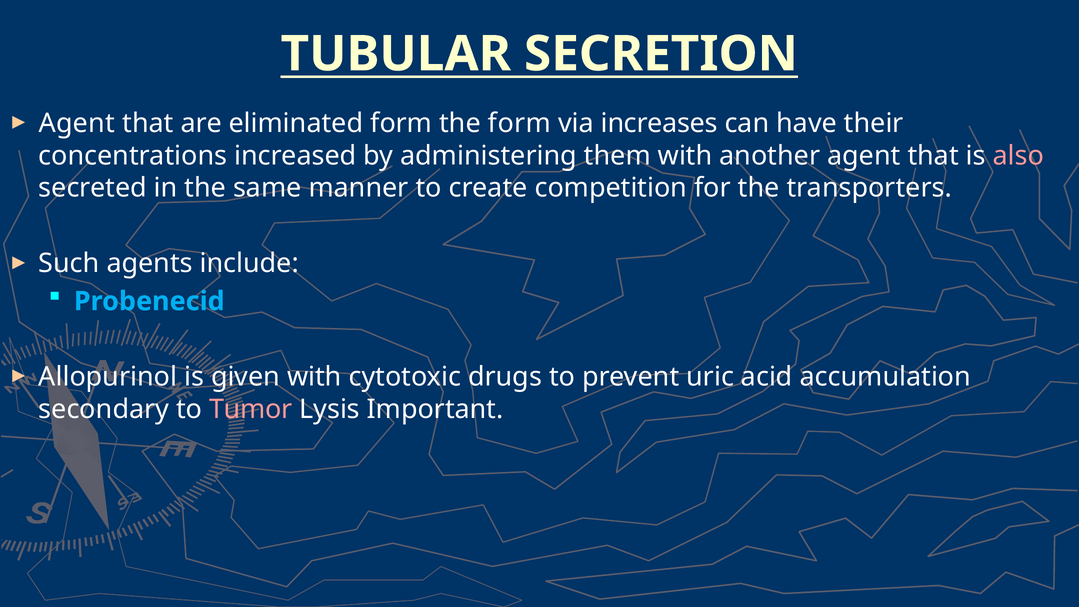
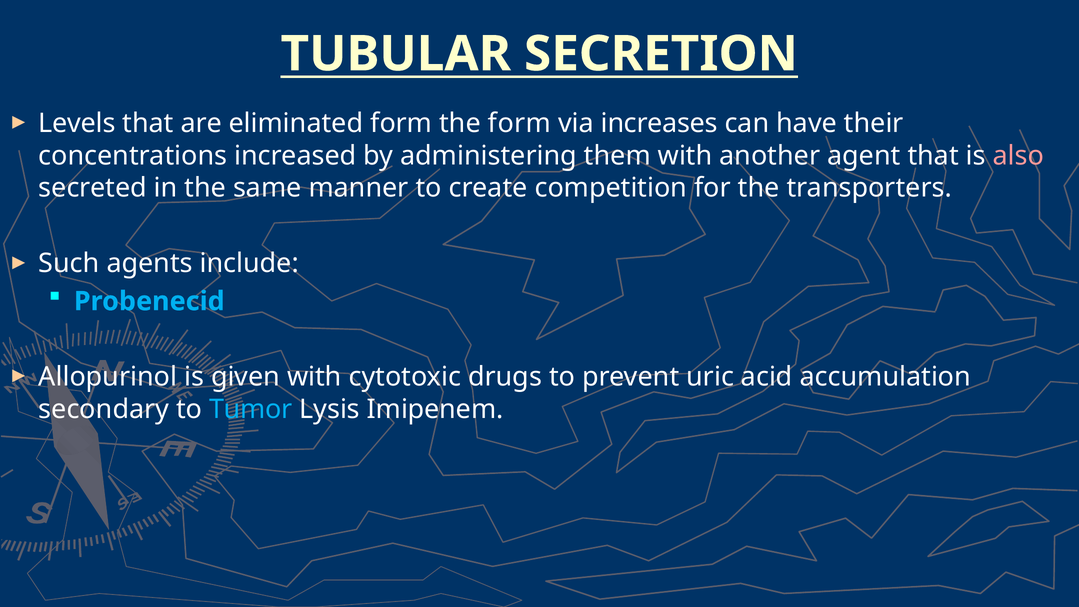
Agent: Agent -> Levels (77, 123)
Tumor colour: pink -> light blue (251, 409)
Important: Important -> Imipenem (435, 409)
